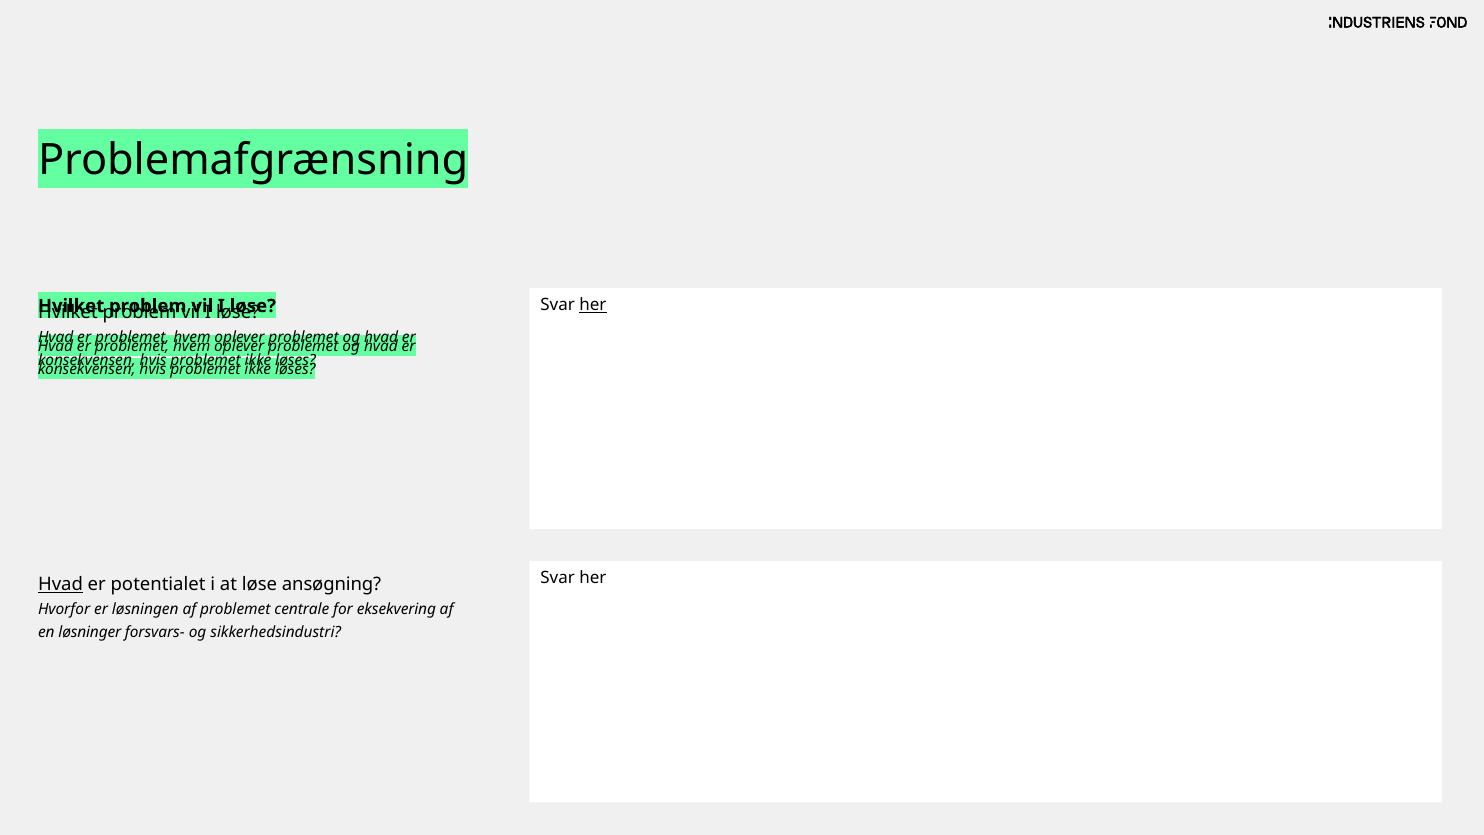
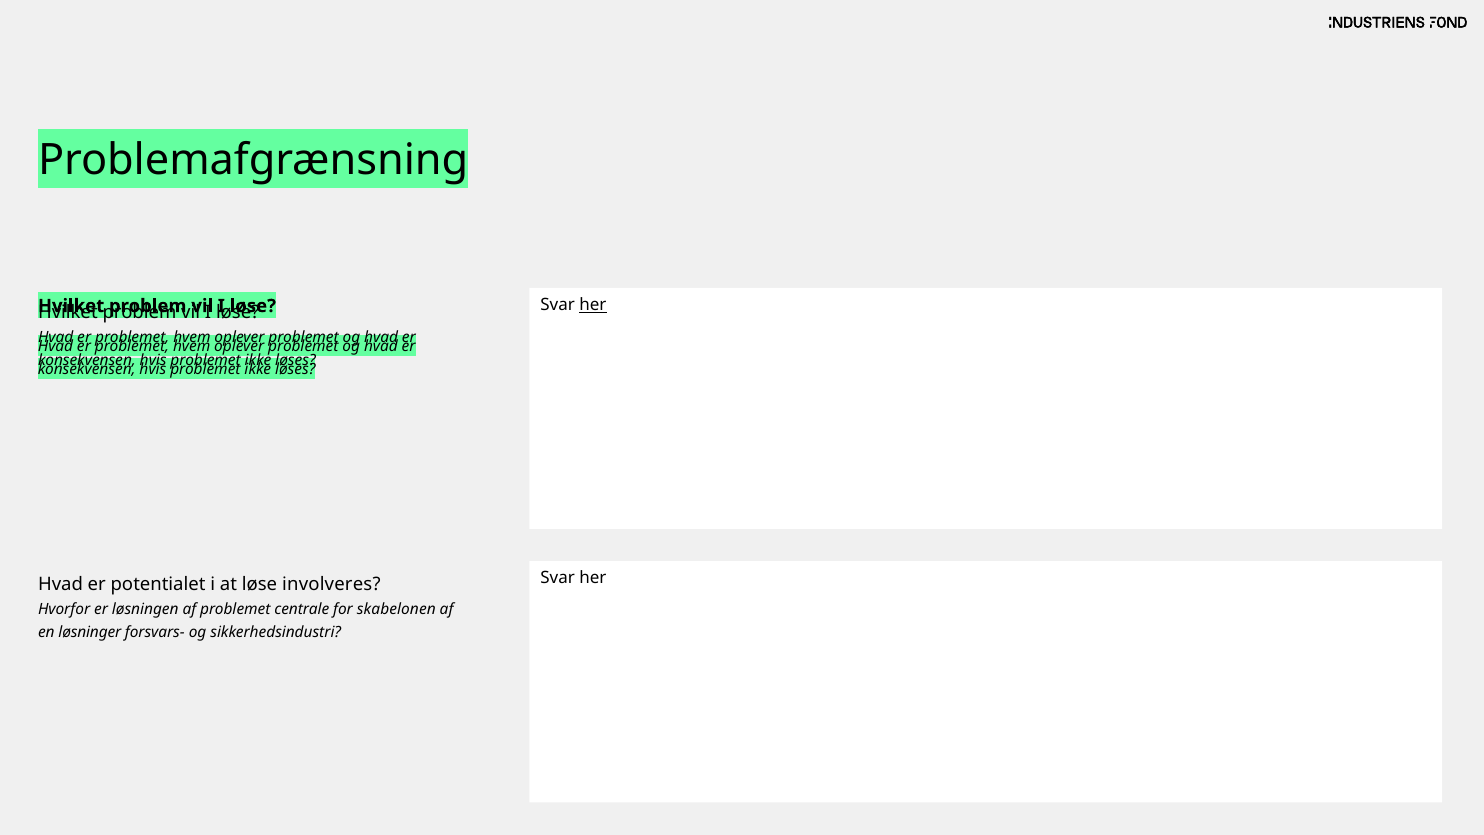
Hvad underline: present -> none (61, 585)
ansøgning: ansøgning -> involveres (331, 585)
eksekvering: eksekvering -> skabelonen (396, 609)
